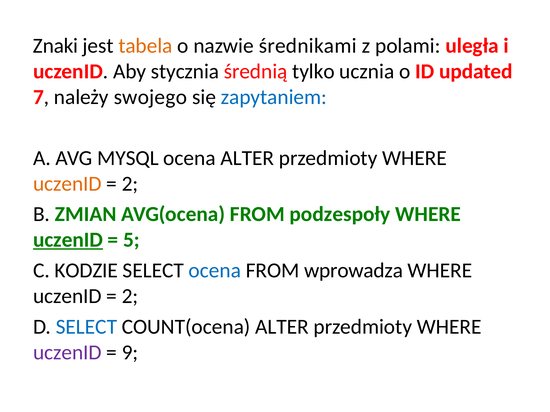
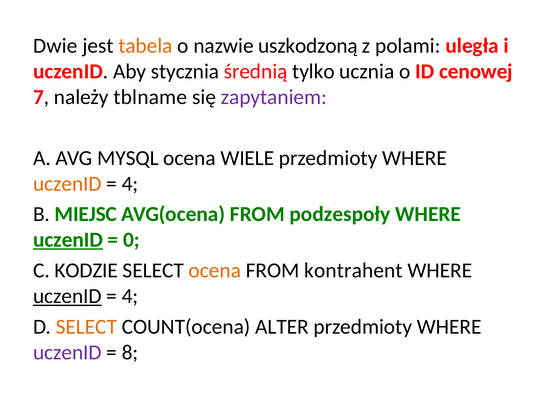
Znaki: Znaki -> Dwie (55, 46)
średnikami: średnikami -> uszkodzoną (308, 46)
updated: updated -> cenowej (476, 71)
swojego: swojego -> tblname (150, 97)
zapytaniem colour: blue -> purple (274, 97)
ocena ALTER: ALTER -> WIELE (247, 158)
2: 2 -> 4 (130, 184)
ZMIAN: ZMIAN -> MIEJSC (86, 215)
5: 5 -> 0 (131, 240)
ocena colour: blue -> orange (215, 271)
wprowadza: wprowadza -> kontrahent (353, 271)
uczenID underline: none -> present (67, 296)
2: 2 -> 4 (130, 296)
SELECT colour: blue -> orange (86, 327)
9: 9 -> 8 (130, 353)
